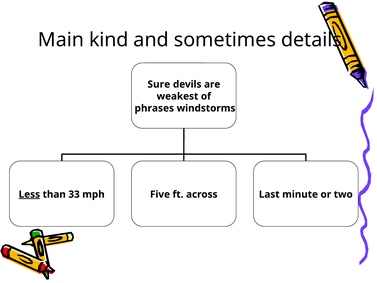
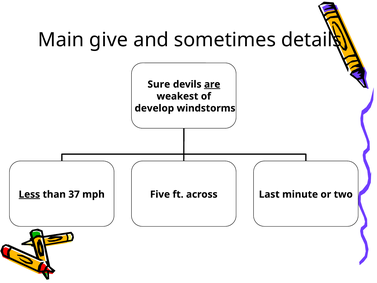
kind: kind -> give (109, 40)
are underline: none -> present (212, 84)
phrases: phrases -> develop (154, 108)
33: 33 -> 37 (74, 194)
